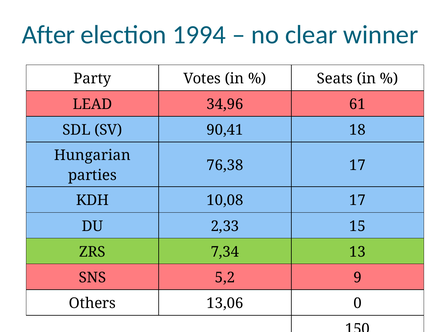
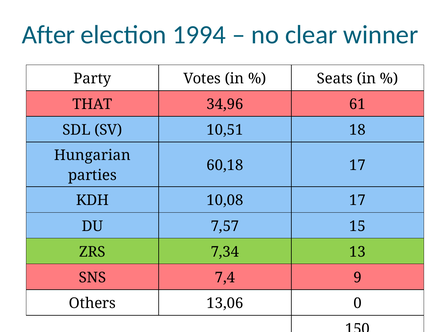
LEAD: LEAD -> THAT (92, 104)
90,41: 90,41 -> 10,51 (225, 130)
76,38: 76,38 -> 60,18 (225, 165)
2,33: 2,33 -> 7,57 (225, 226)
5,2: 5,2 -> 7,4 (225, 278)
